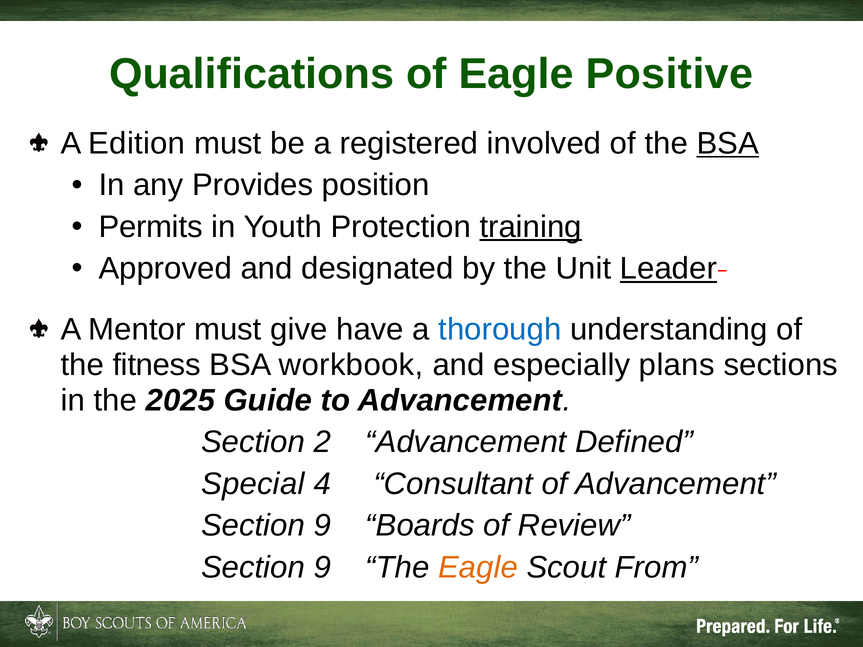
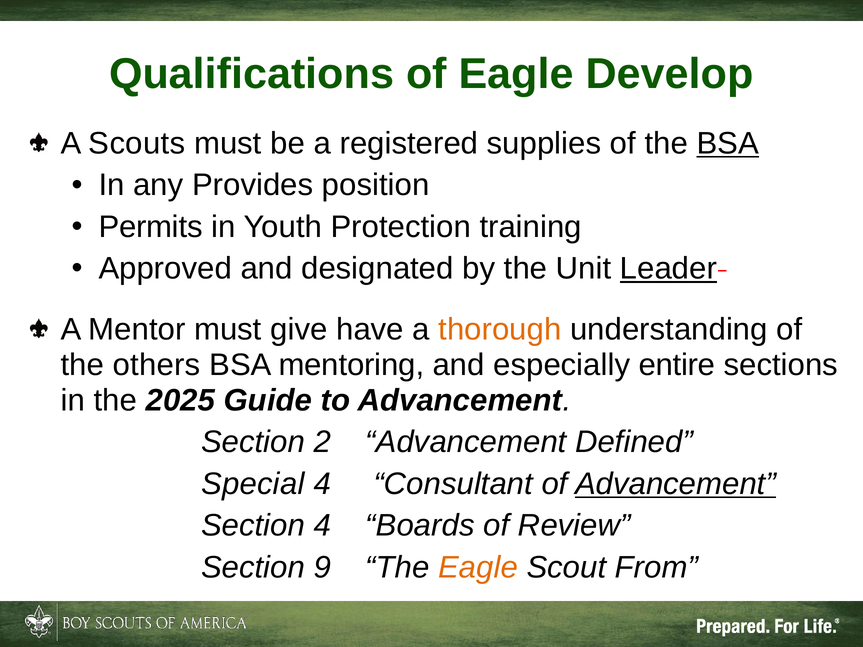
Positive: Positive -> Develop (670, 74)
Edition: Edition -> Scouts (137, 143)
involved: involved -> supplies (544, 143)
training underline: present -> none (531, 227)
thorough colour: blue -> orange (500, 330)
fitness: fitness -> others (156, 365)
workbook: workbook -> mentoring (351, 365)
plans: plans -> entire (677, 365)
Advancement underline: none -> present (675, 484)
9: 9 -> 4 (322, 526)
